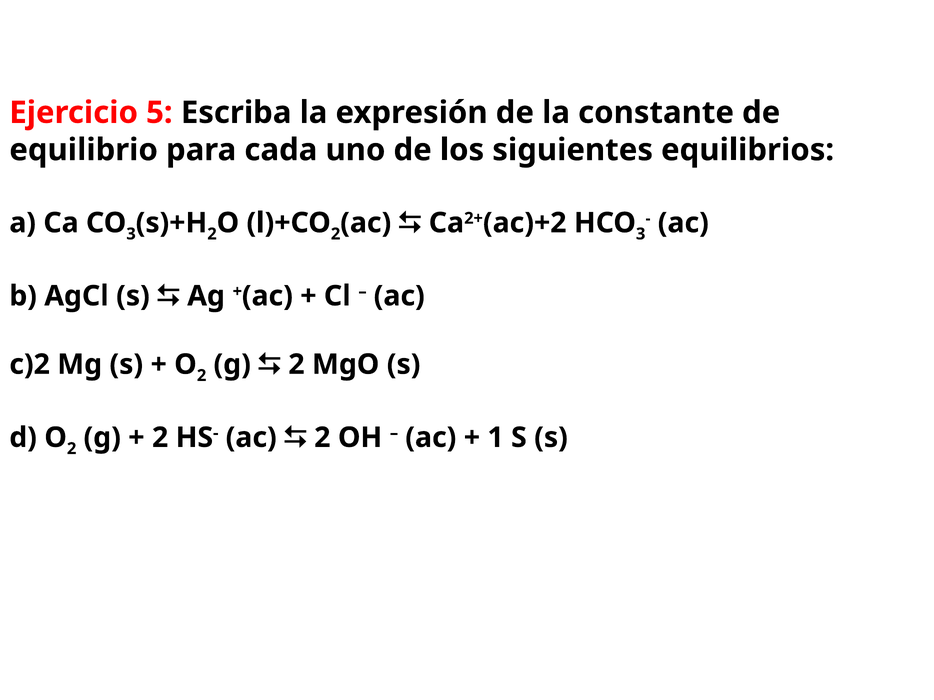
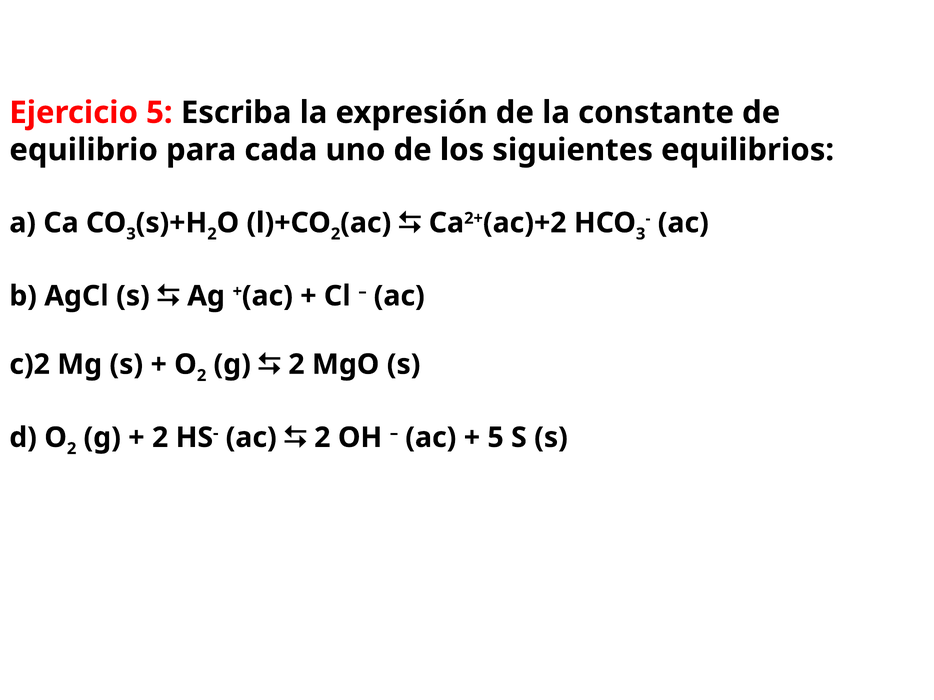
1: 1 -> 5 (496, 438)
